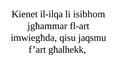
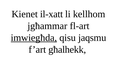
il-ilqa: il-ilqa -> il-xatt (52, 14)
isibhom: isibhom -> kellhom (89, 14)
imwiegħda underline: none -> present (34, 38)
